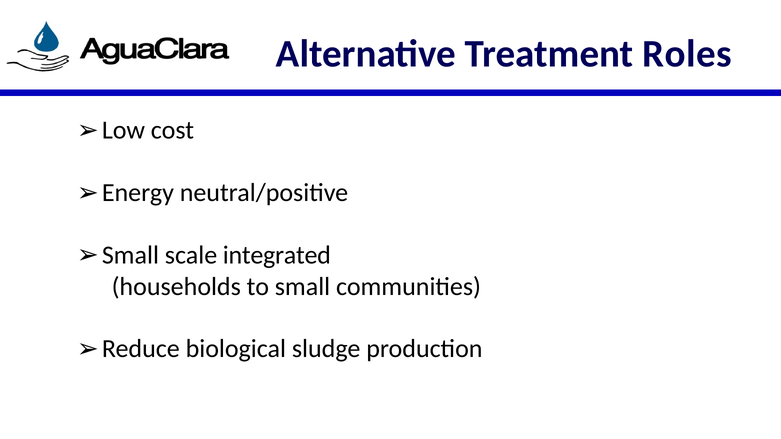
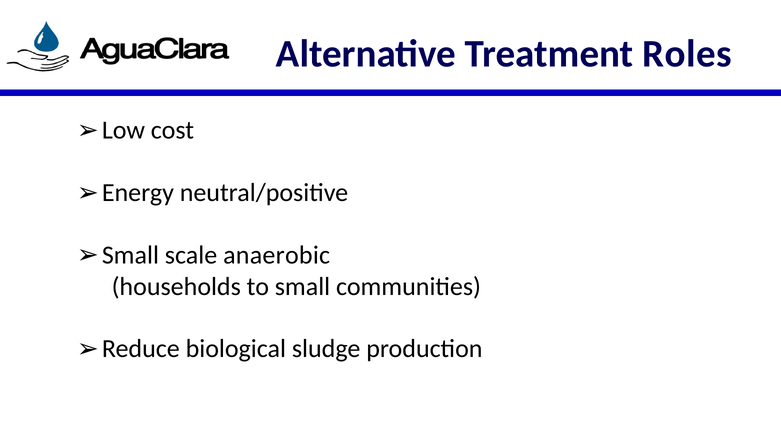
integrated: integrated -> anaerobic (277, 255)
